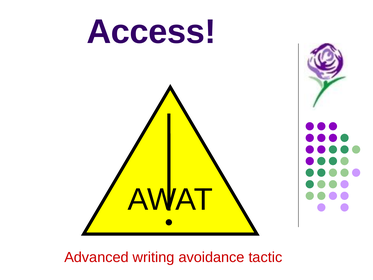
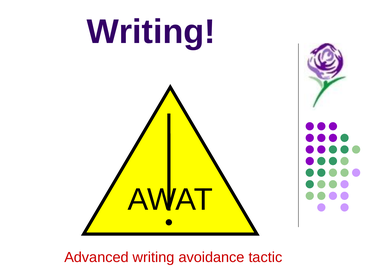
Access: Access -> Writing (151, 32)
